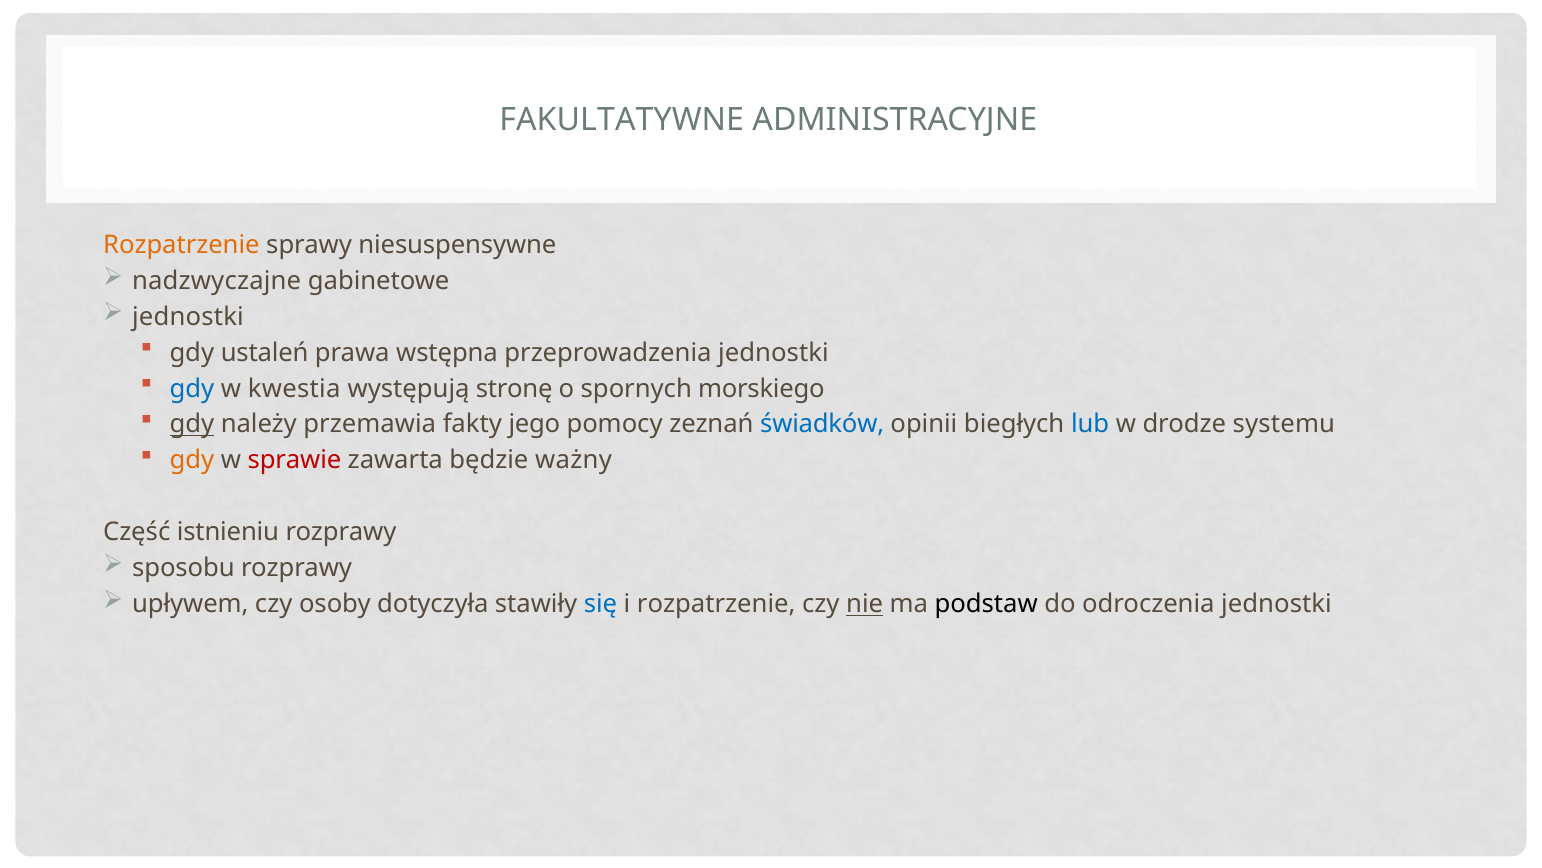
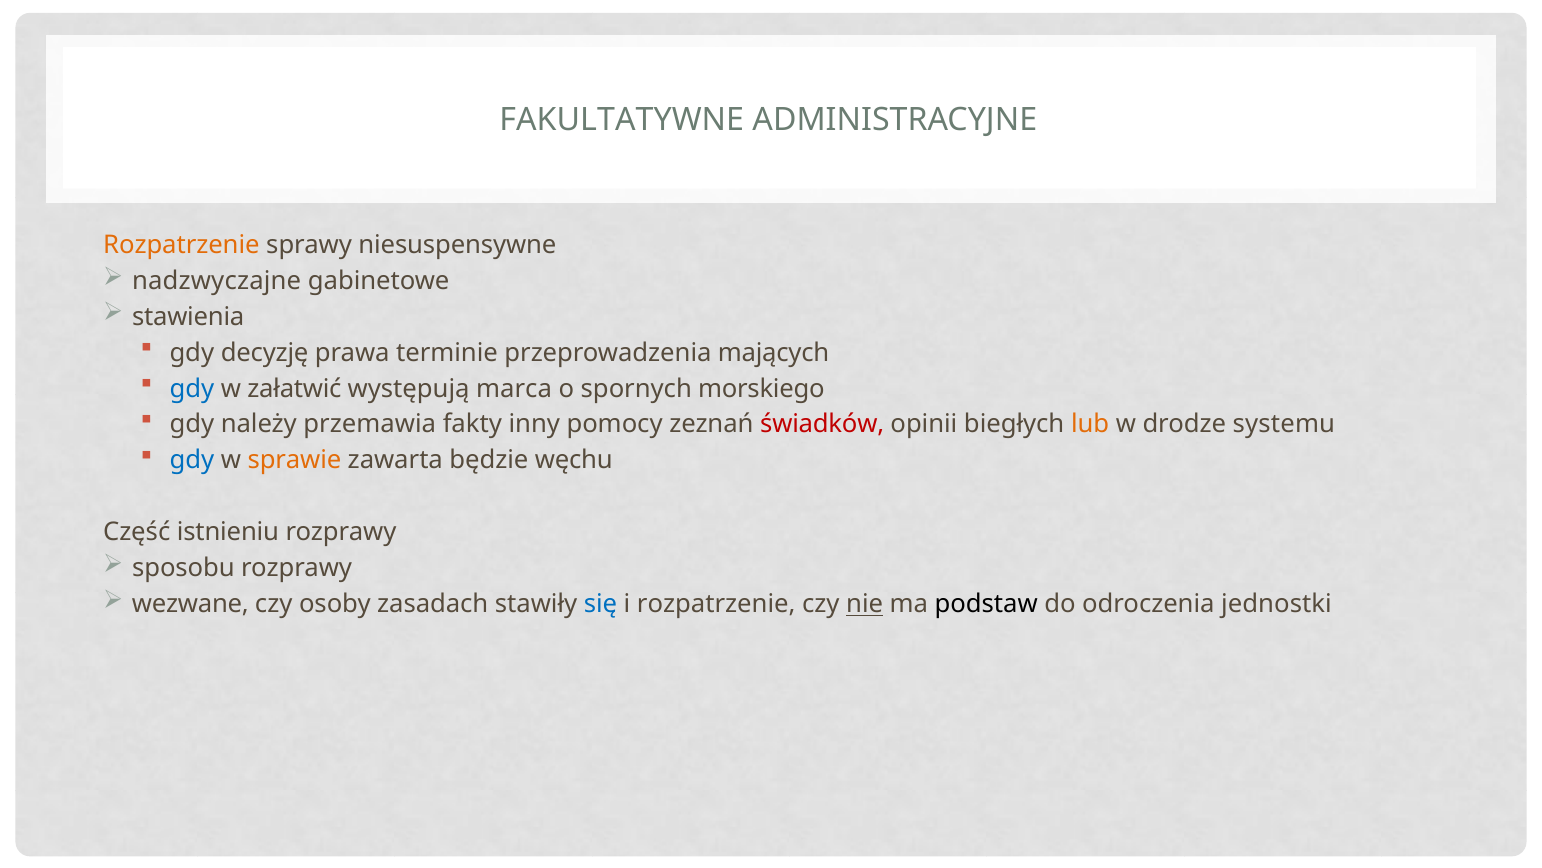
jednostki: jednostki -> stawienia (188, 316)
ustaleń: ustaleń -> decyzję (265, 352)
wstępna: wstępna -> terminie (447, 352)
przeprowadzenia jednostki: jednostki -> mających (774, 352)
kwestia: kwestia -> załatwić (294, 388)
stronę: stronę -> marca (514, 388)
gdy underline: present -> none (192, 424)
jego: jego -> inny (534, 424)
świadków colour: blue -> red (822, 424)
lub colour: blue -> orange (1090, 424)
gdy colour: orange -> blue (192, 460)
sprawie colour: red -> orange (294, 460)
ważny: ważny -> węchu (574, 460)
upływem: upływem -> wezwane (190, 604)
dotyczyła: dotyczyła -> zasadach (433, 604)
